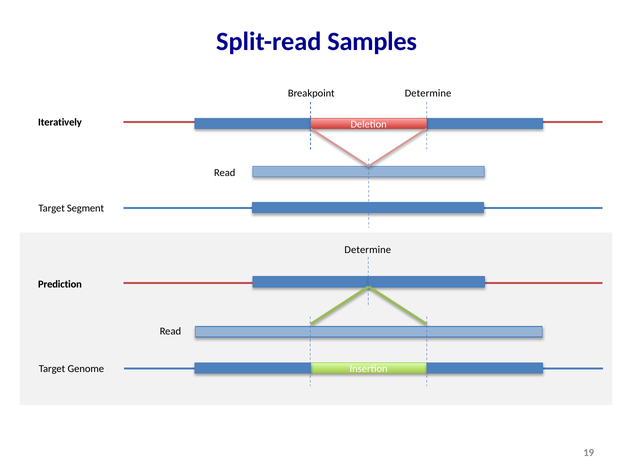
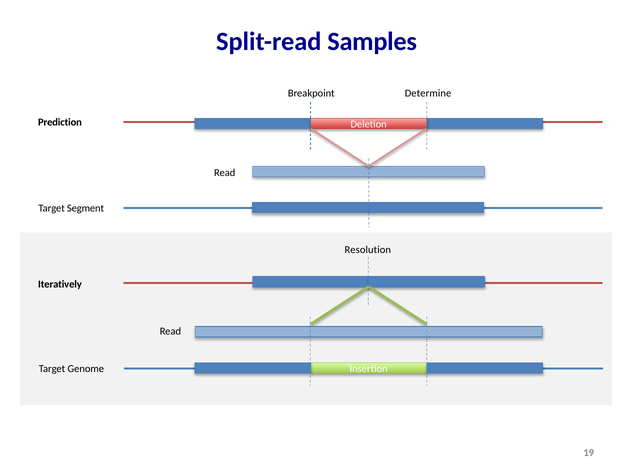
Iteratively: Iteratively -> Prediction (60, 122)
Determine: Determine -> Resolution (368, 250)
Prediction: Prediction -> Iteratively (60, 284)
